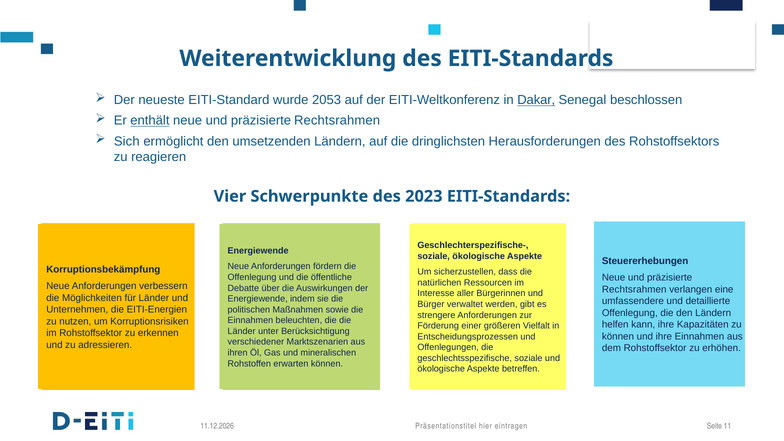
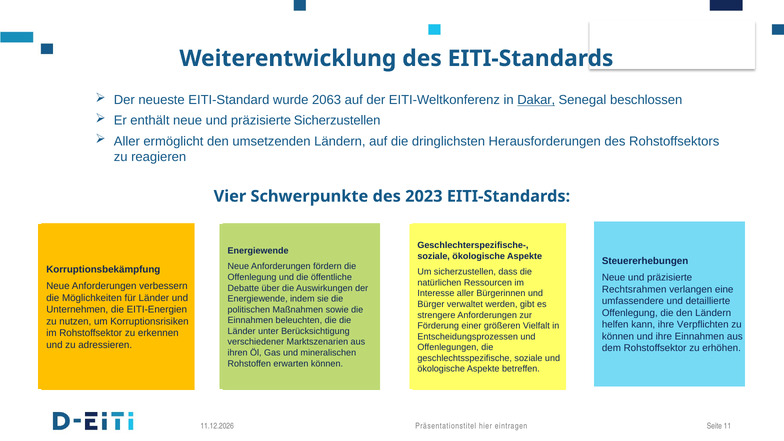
2053: 2053 -> 2063 (327, 100)
enthält underline: present -> none (150, 121)
Rechtsrahmen: Rechtsrahmen -> Sicherzustellen (337, 121)
Sich: Sich -> Aller (127, 141)
Kapazitäten: Kapazitäten -> Verpflichten (703, 325)
